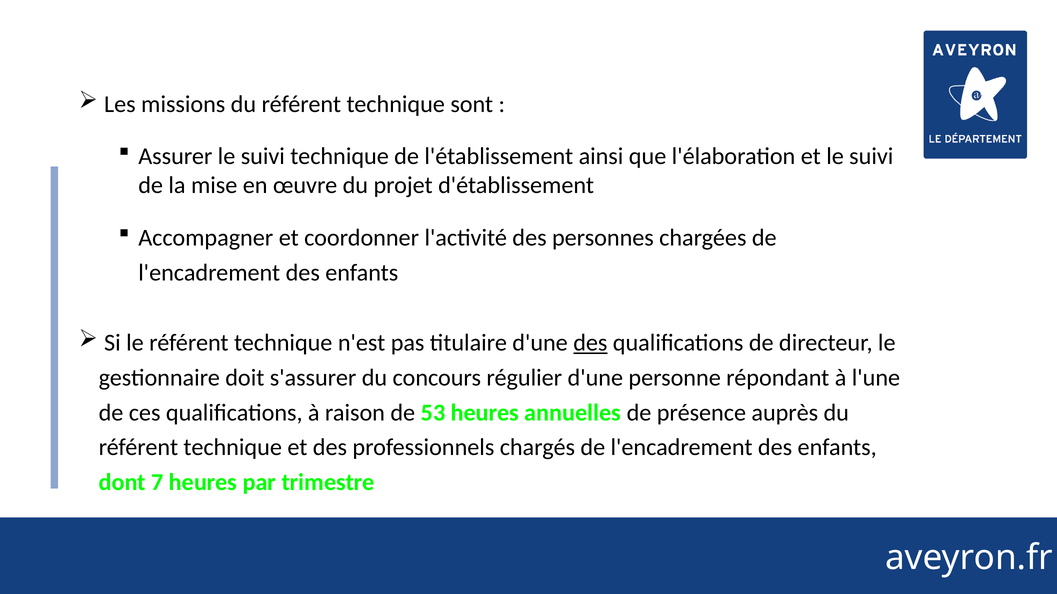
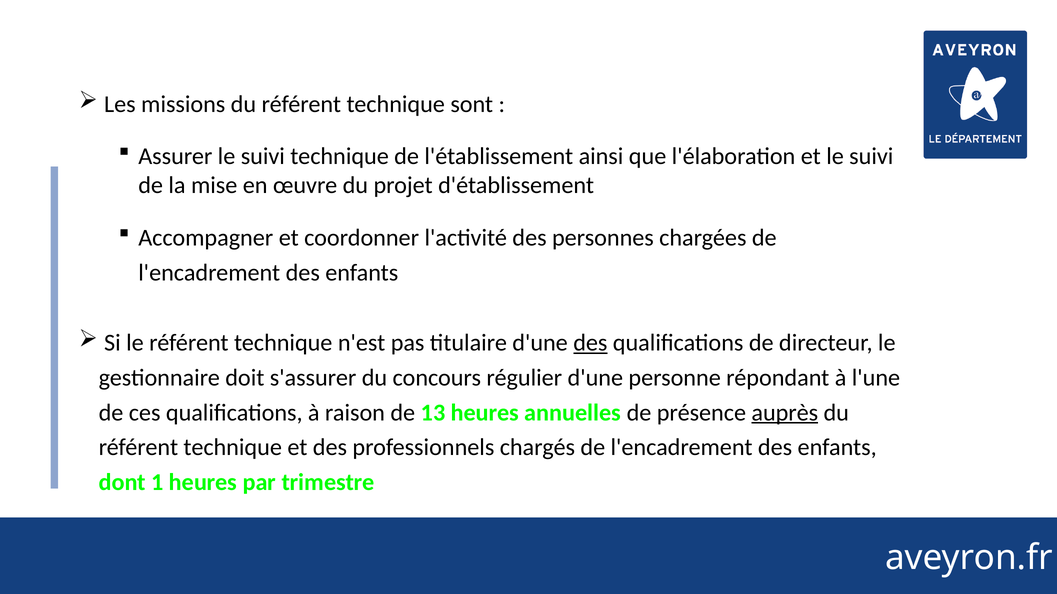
53: 53 -> 13 (433, 413)
auprès underline: none -> present (785, 413)
7: 7 -> 1 (157, 483)
